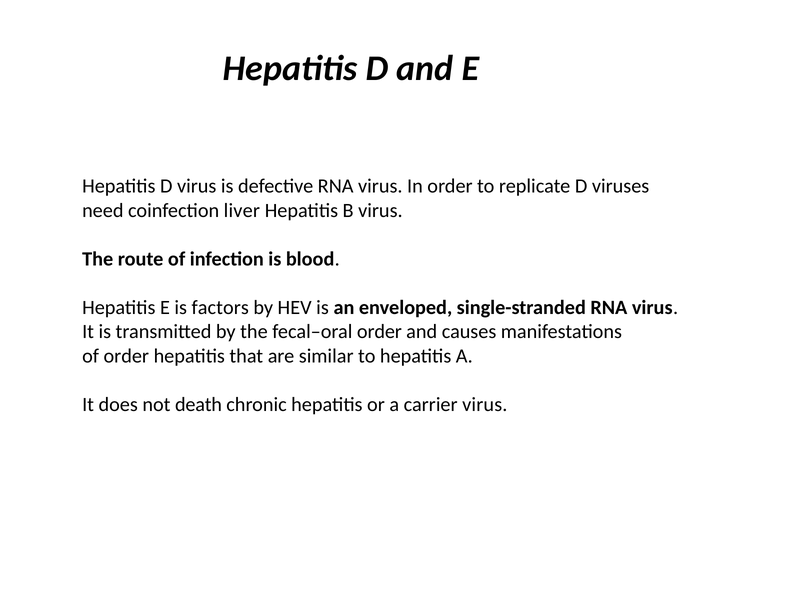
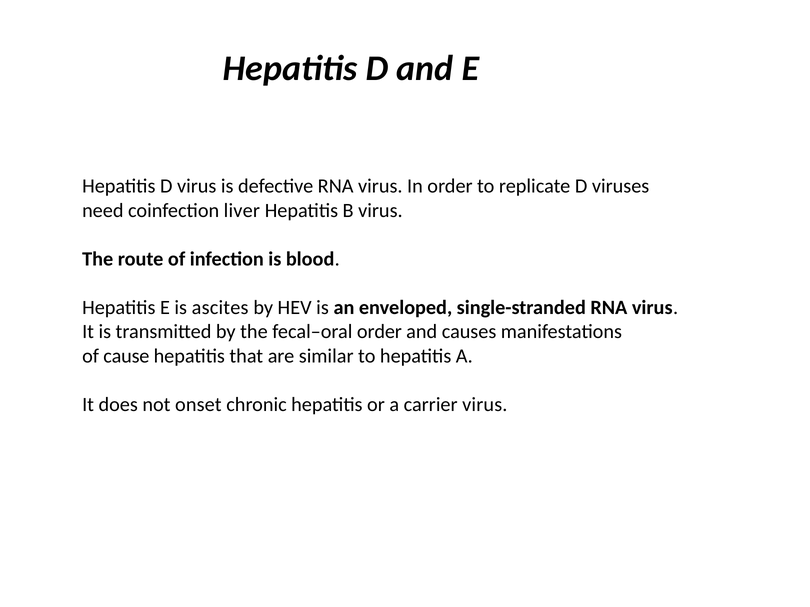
factors: factors -> ascites (220, 308)
of order: order -> cause (126, 356)
death: death -> onset (198, 405)
